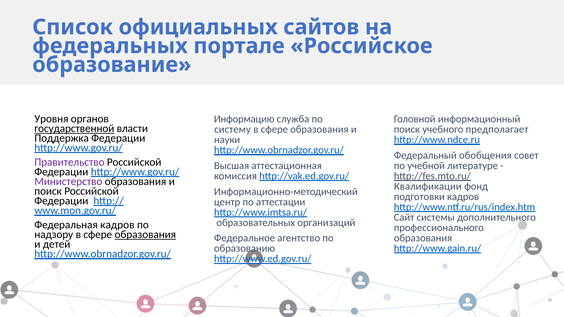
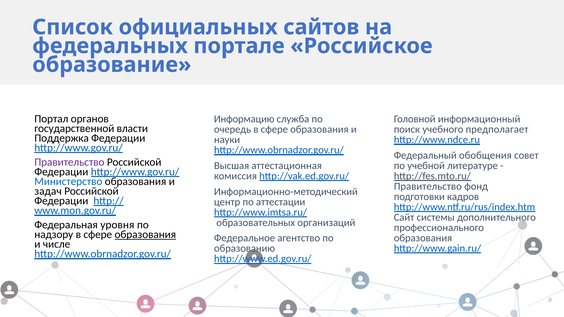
Уровня: Уровня -> Портал (51, 119)
государственной underline: present -> none (74, 128)
систему: систему -> очередь (233, 129)
Министерство colour: purple -> blue (68, 182)
Квалификации: Квалификации -> Правительство (428, 186)
поиск: поиск -> задач (48, 191)
Федеральная кадров: кадров -> уровня (117, 225)
детей: детей -> числе (57, 244)
